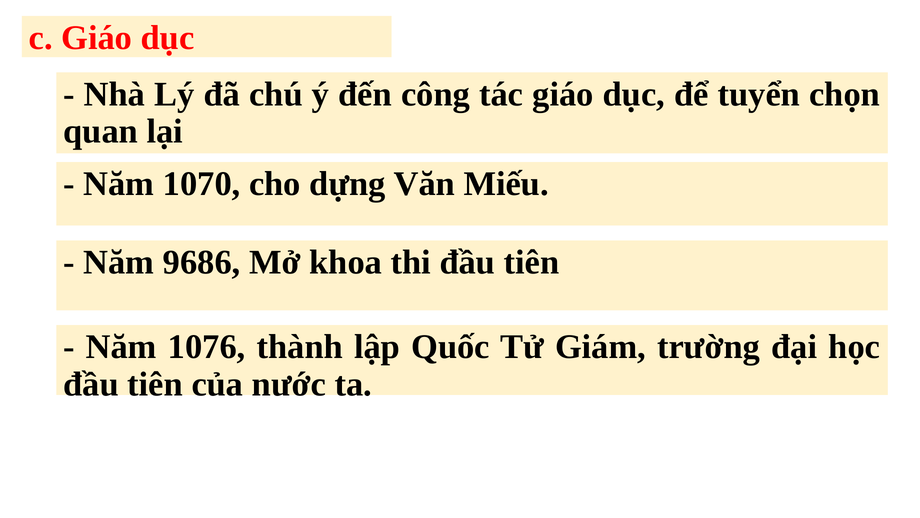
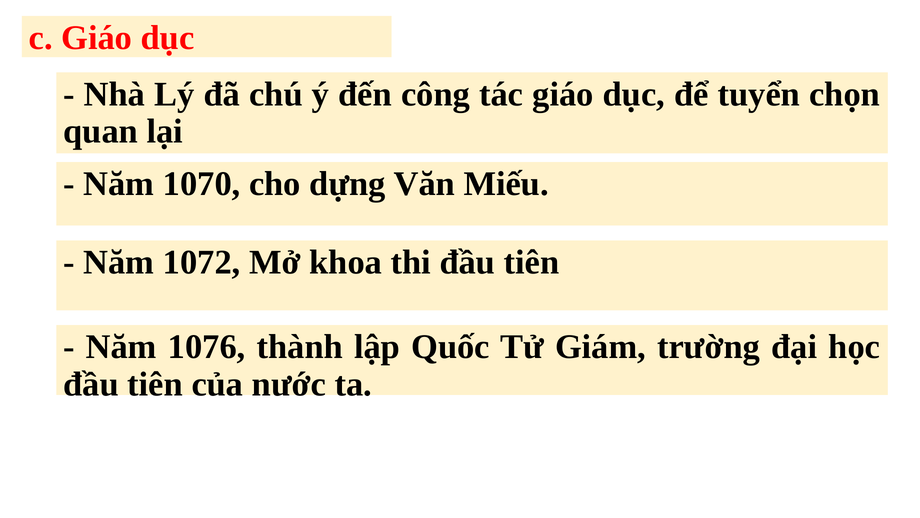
9686: 9686 -> 1072 (202, 262)
